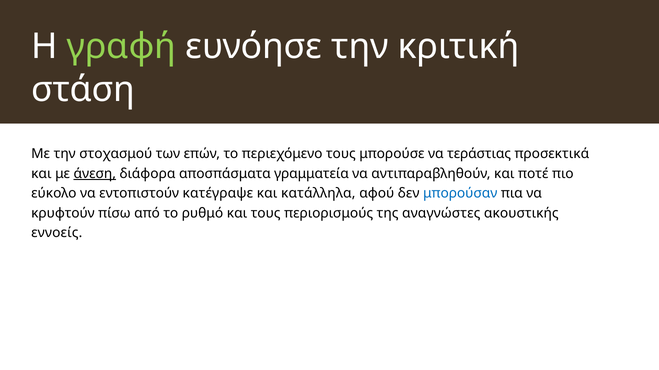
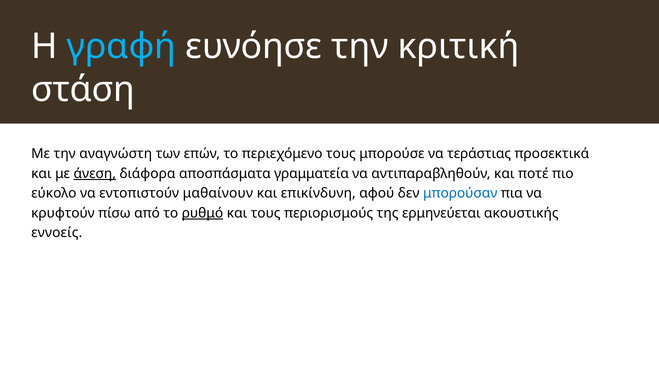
γραφή colour: light green -> light blue (121, 47)
στοχασμού: στοχασμού -> αναγνώστη (116, 154)
κατέγραψε: κατέγραψε -> μαθαίνουν (218, 194)
κατάλληλα: κατάλληλα -> επικίνδυνη (318, 194)
ρυθμό underline: none -> present (202, 214)
αναγνώστες: αναγνώστες -> ερμηνεύεται (441, 214)
